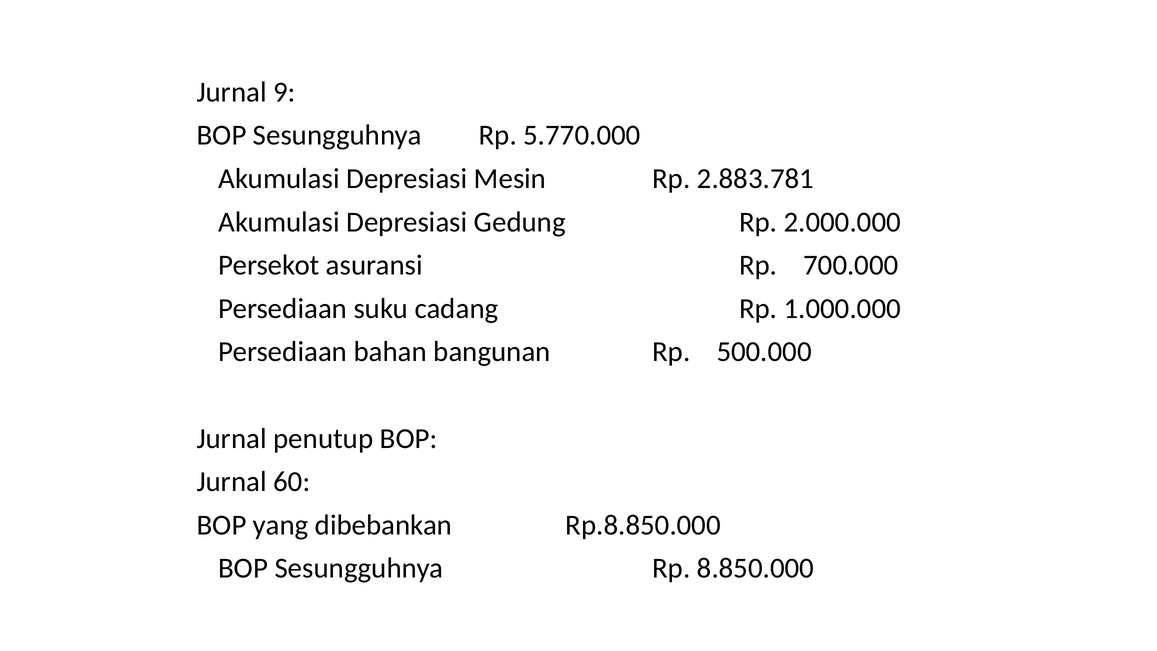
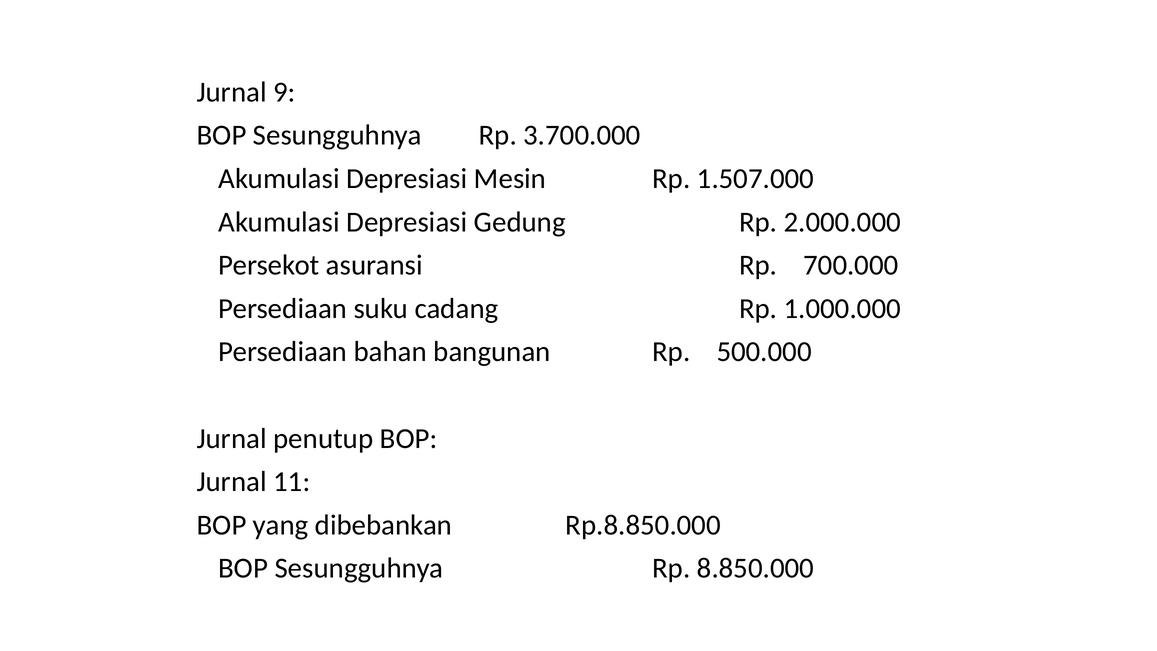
5.770.000: 5.770.000 -> 3.700.000 (582, 135)
2.883.781: 2.883.781 -> 1.507.000 (755, 179)
60: 60 -> 11 (292, 482)
